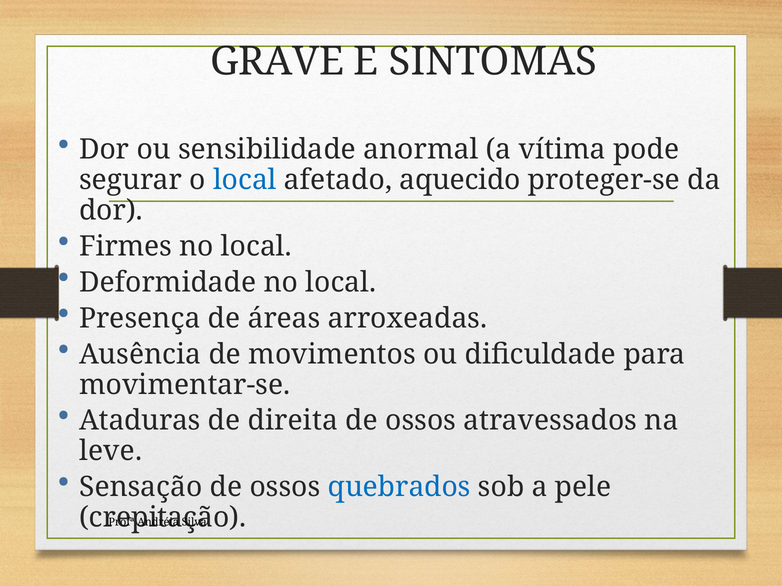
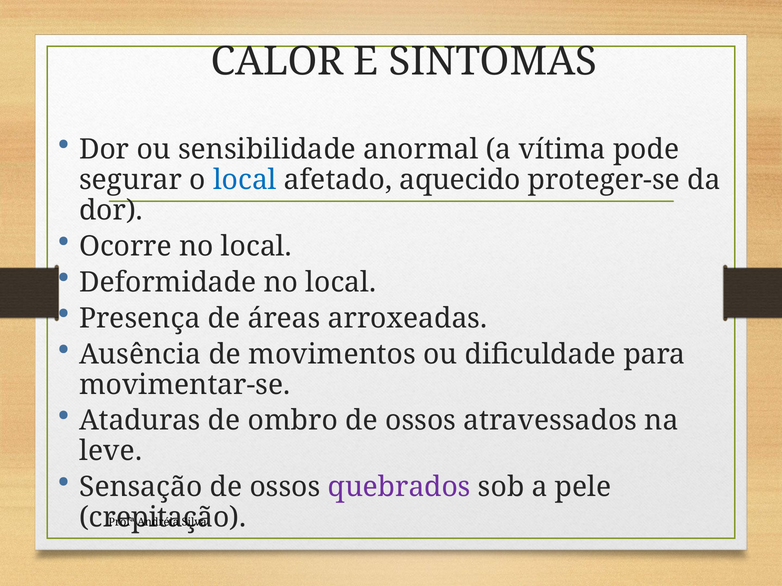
GRAVE: GRAVE -> CALOR (277, 61)
Firmes: Firmes -> Ocorre (125, 247)
direita: direita -> ombro (293, 421)
quebrados colour: blue -> purple (399, 487)
